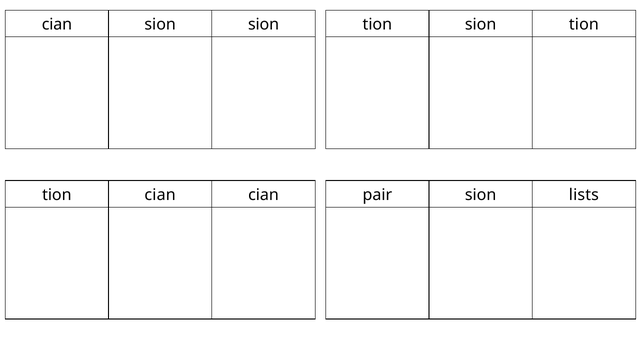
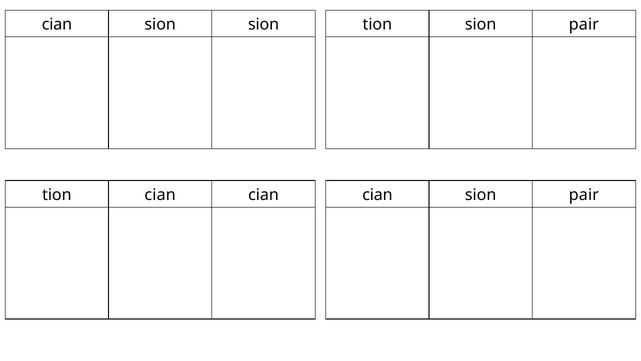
tion sion tion: tion -> pair (584, 24)
pair: pair -> cian (377, 195)
lists: lists -> pair (584, 195)
